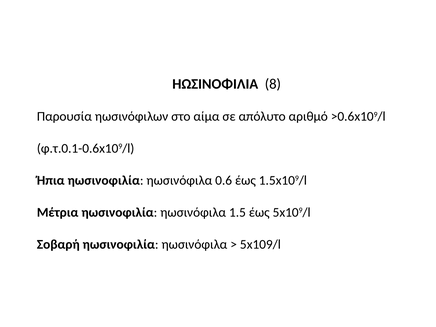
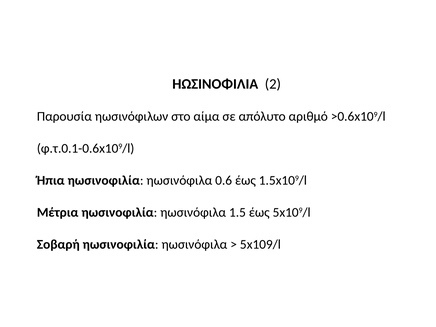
8: 8 -> 2 (273, 84)
